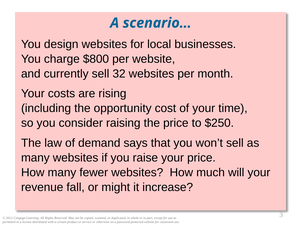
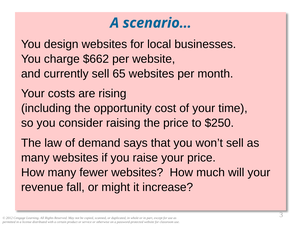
$800: $800 -> $662 (96, 59)
32: 32 -> 65 (119, 74)
